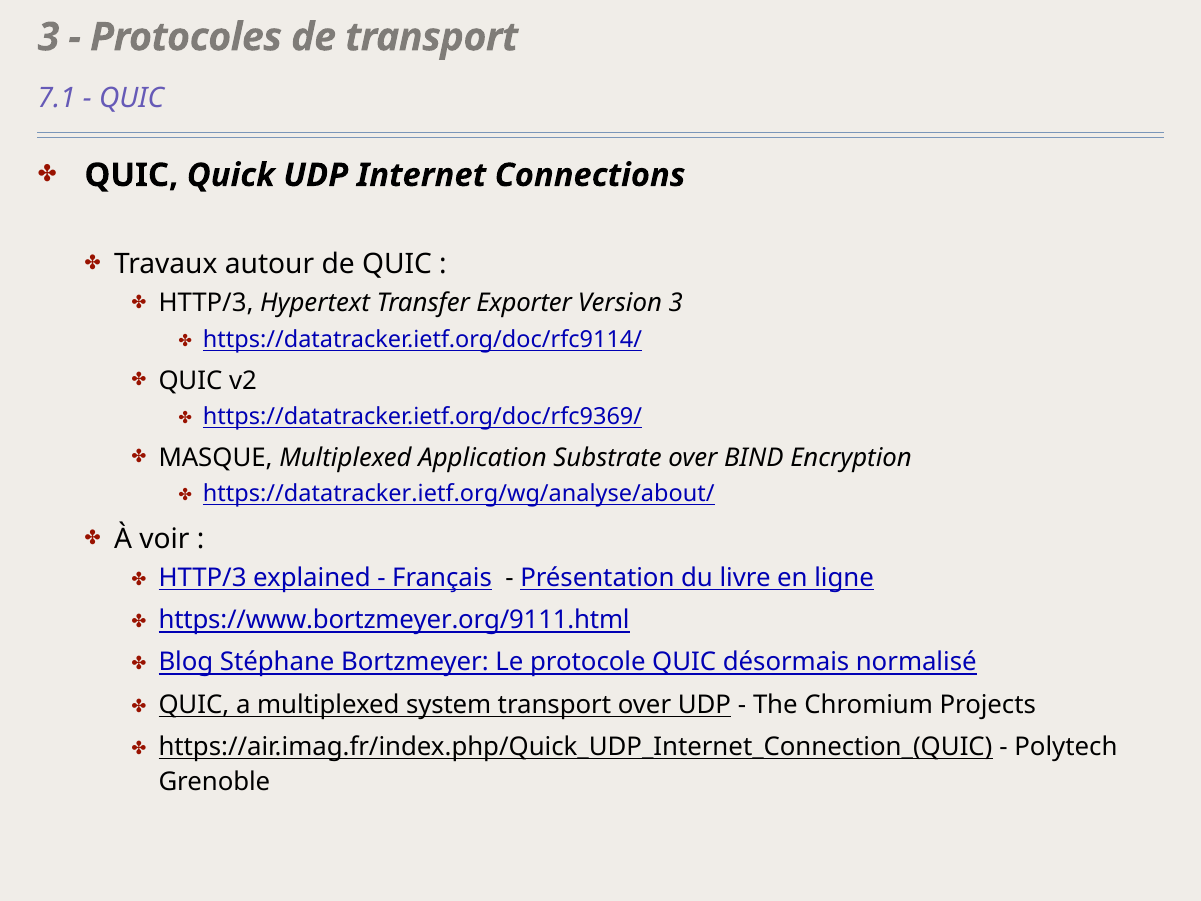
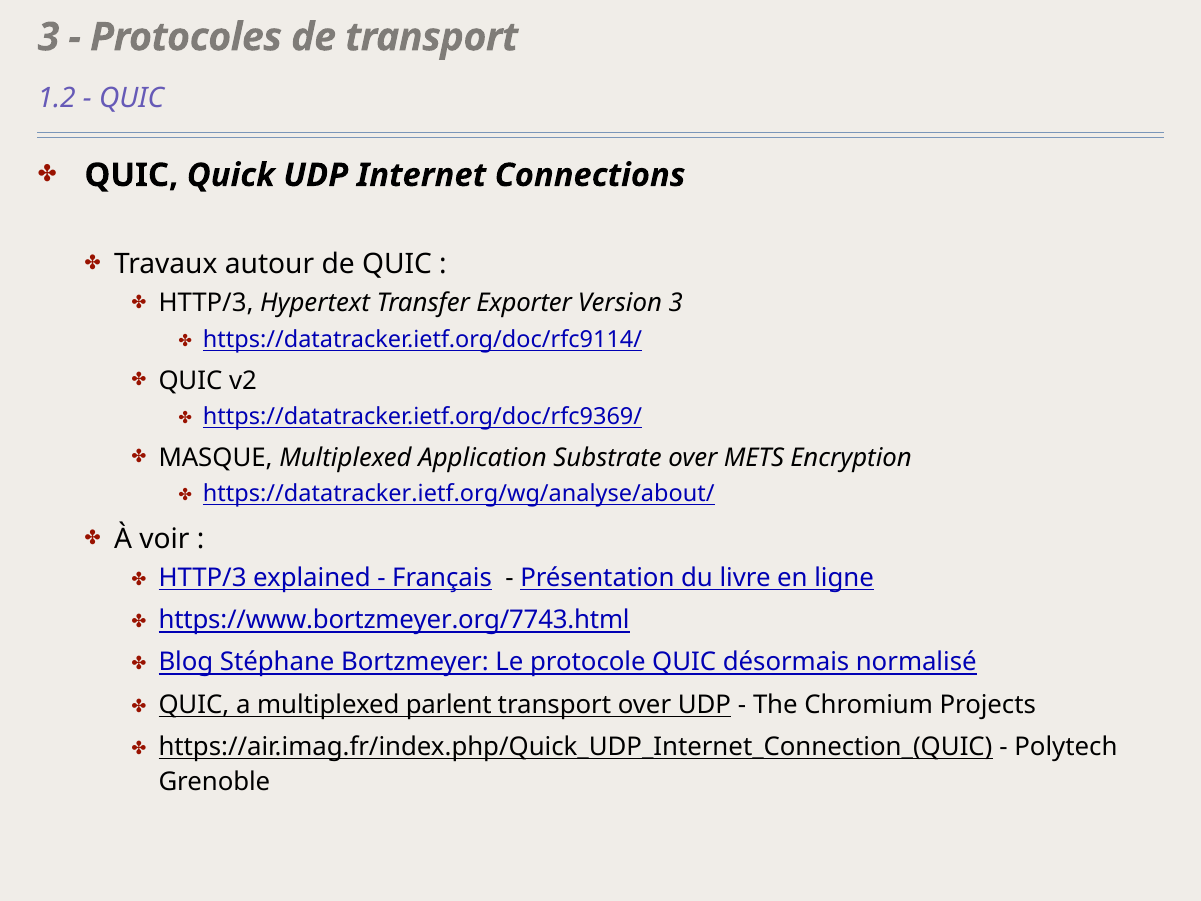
7.1: 7.1 -> 1.2 (57, 98)
BIND: BIND -> METS (754, 458)
https://www.bortzmeyer.org/9111.html: https://www.bortzmeyer.org/9111.html -> https://www.bortzmeyer.org/7743.html (394, 620)
system: system -> parlent (449, 704)
